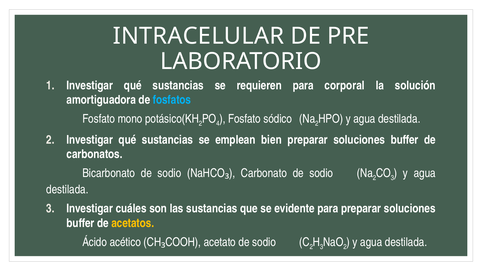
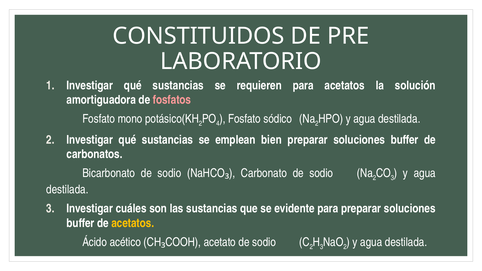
INTRACELULAR: INTRACELULAR -> CONSTITUIDOS (199, 36)
para corporal: corporal -> acetatos (345, 85)
fosfatos colour: light blue -> pink (172, 100)
